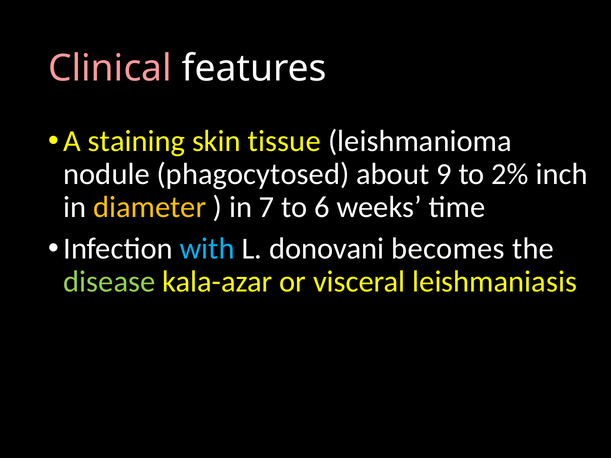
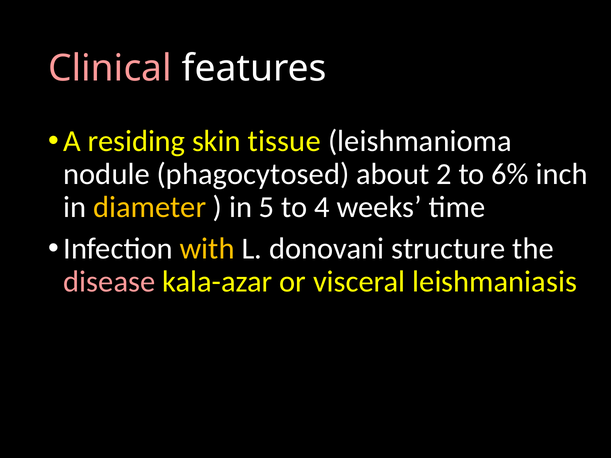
staining: staining -> residing (137, 141)
9: 9 -> 2 (444, 174)
2%: 2% -> 6% (510, 174)
7: 7 -> 5 (267, 207)
6: 6 -> 4 (322, 207)
with colour: light blue -> yellow (207, 249)
becomes: becomes -> structure (448, 249)
disease colour: light green -> pink (109, 282)
